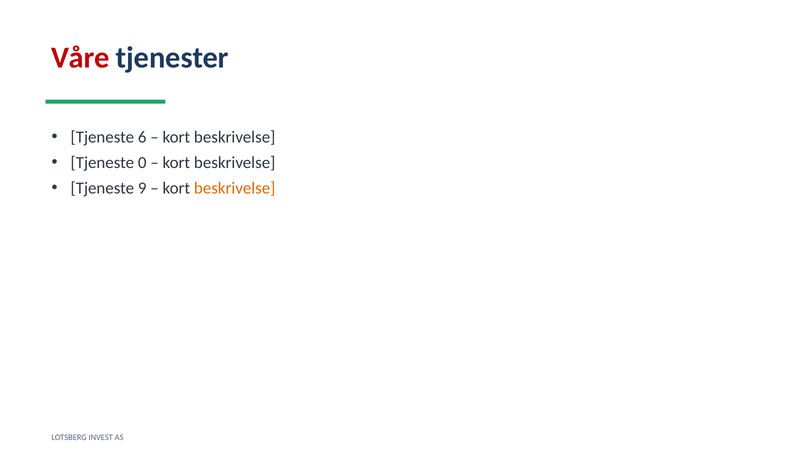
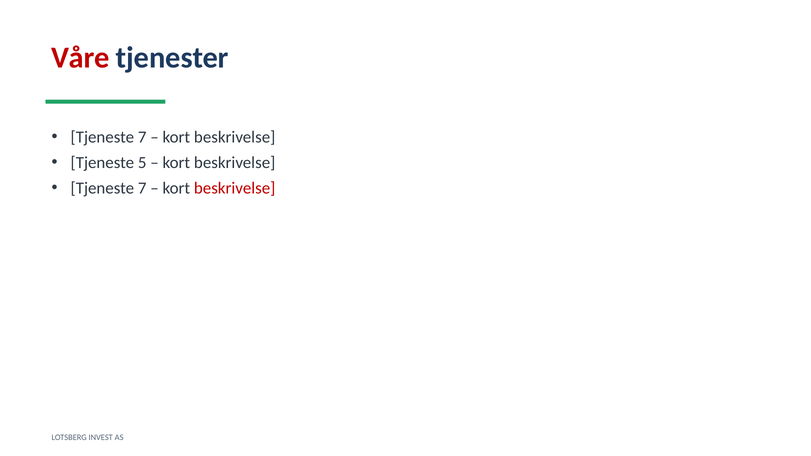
6: 6 -> 7 (142, 137)
0: 0 -> 5 (142, 163)
9: 9 -> 7 (142, 188)
beskrivelse colour: orange -> red (235, 188)
